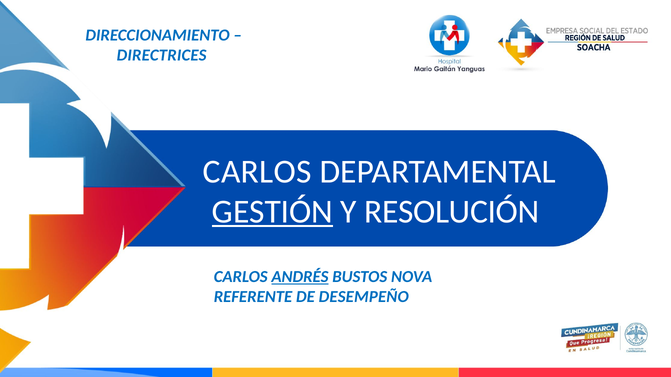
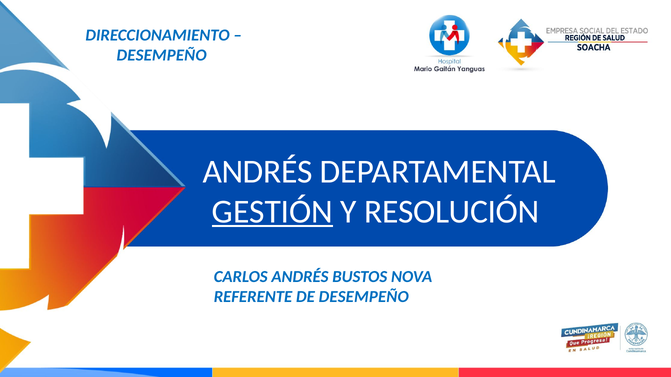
DIRECTRICES: DIRECTRICES -> DESEMPEÑO (162, 55)
CARLOS: CARLOS -> ANDRÉS (258, 172)
ANDRÉS underline: present -> none (300, 277)
